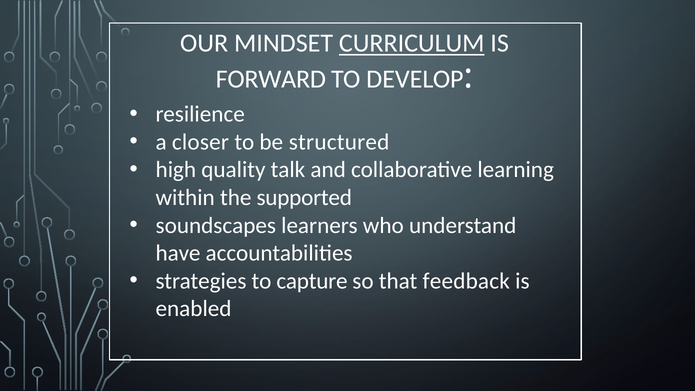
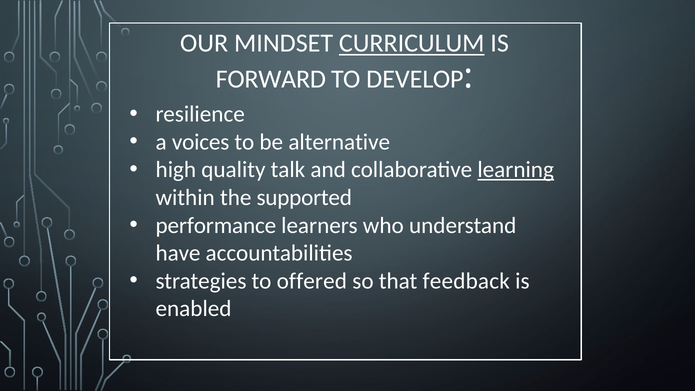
closer: closer -> voices (201, 142)
structured: structured -> alternative (339, 142)
learning underline: none -> present (516, 170)
soundscapes: soundscapes -> performance (216, 225)
capture: capture -> offered (312, 281)
